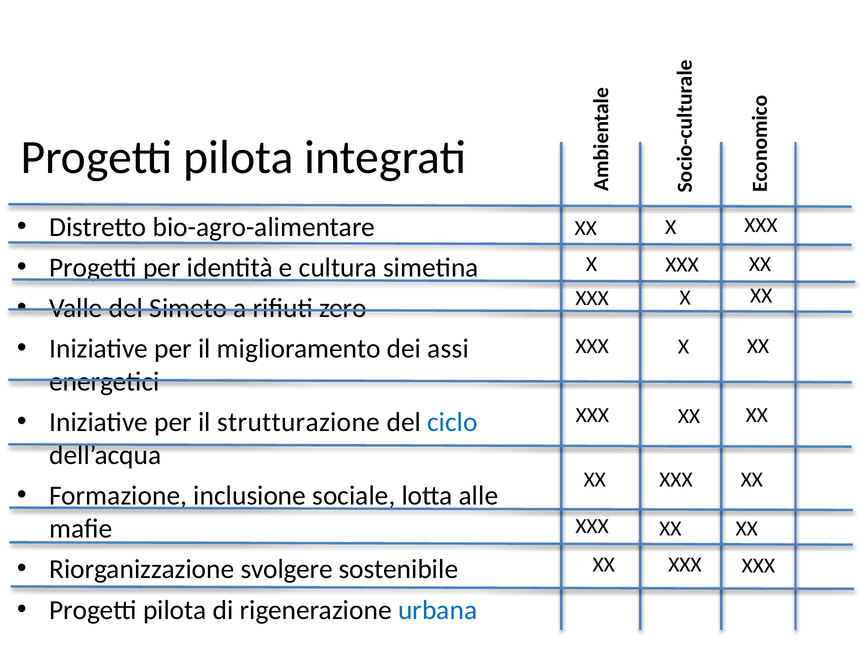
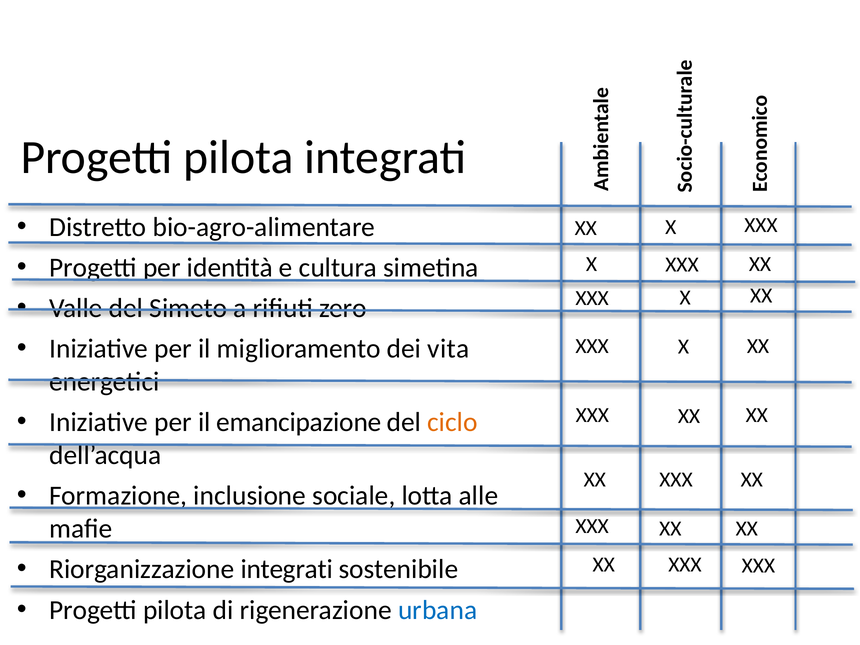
assi: assi -> vita (448, 349)
strutturazione: strutturazione -> emancipazione (299, 422)
ciclo colour: blue -> orange (452, 422)
Riorganizzazione svolgere: svolgere -> integrati (287, 569)
